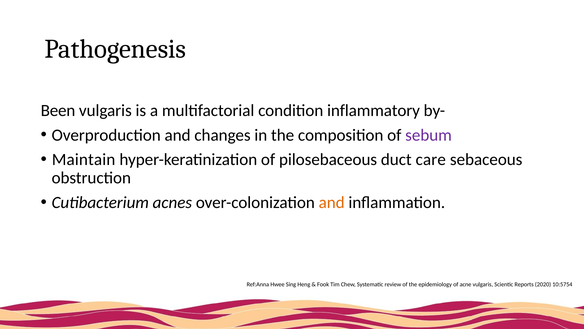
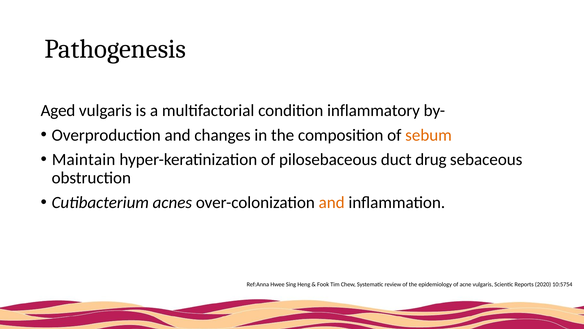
Been: Been -> Aged (58, 110)
sebum colour: purple -> orange (429, 135)
care: care -> drug (431, 159)
